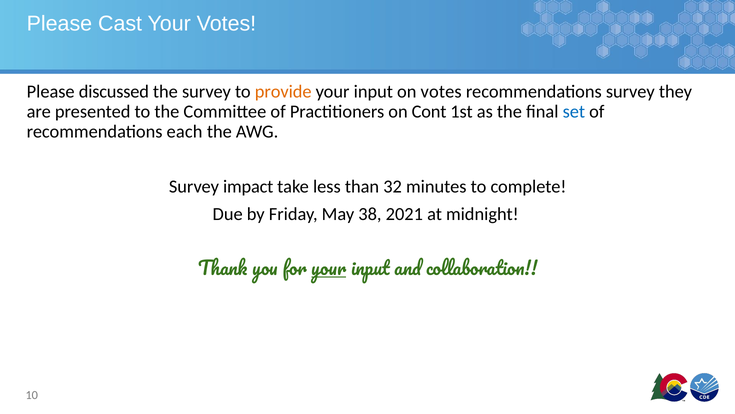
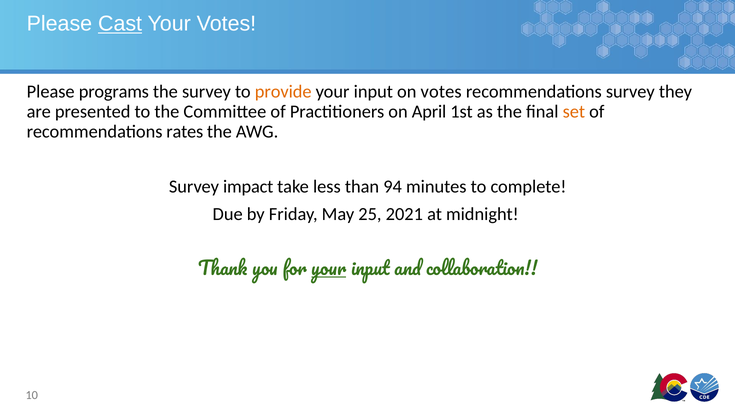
Cast underline: none -> present (120, 24)
discussed: discussed -> programs (114, 92)
Cont: Cont -> April (429, 111)
set colour: blue -> orange (574, 111)
each: each -> rates (185, 131)
32: 32 -> 94 (393, 186)
38: 38 -> 25 (370, 214)
